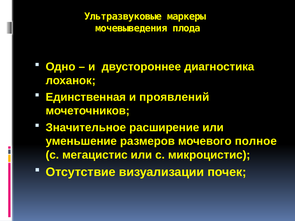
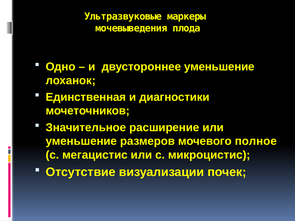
двустороннее диагностика: диагностика -> уменьшение (219, 67)
проявлений: проявлений -> диагностики (174, 97)
